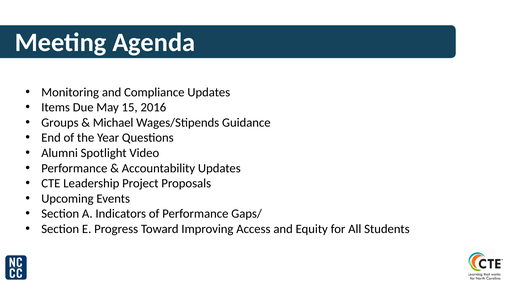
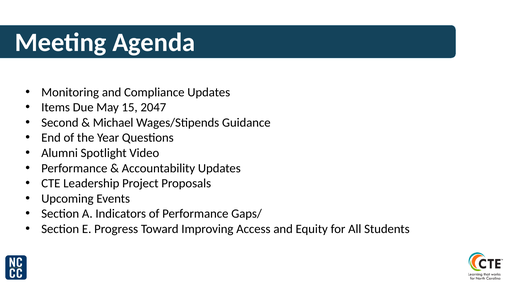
2016: 2016 -> 2047 (153, 107)
Groups: Groups -> Second (60, 123)
